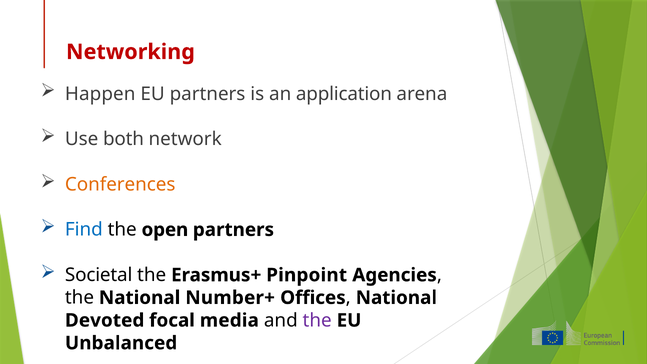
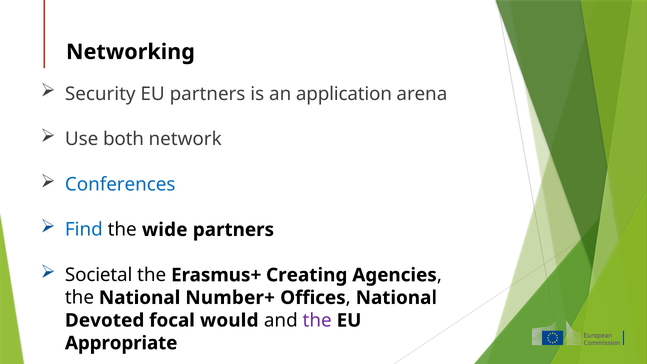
Networking colour: red -> black (130, 52)
Happen: Happen -> Security (100, 94)
Conferences colour: orange -> blue (120, 184)
open: open -> wide (165, 230)
Pinpoint: Pinpoint -> Creating (307, 275)
media: media -> would (229, 320)
Unbalanced: Unbalanced -> Appropriate (121, 343)
